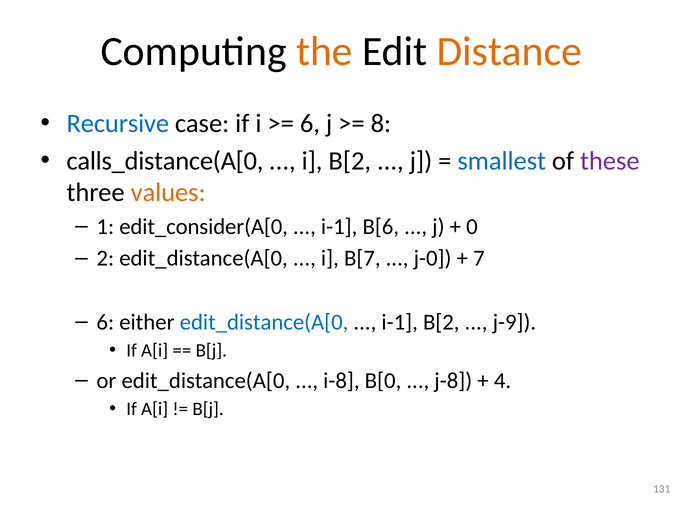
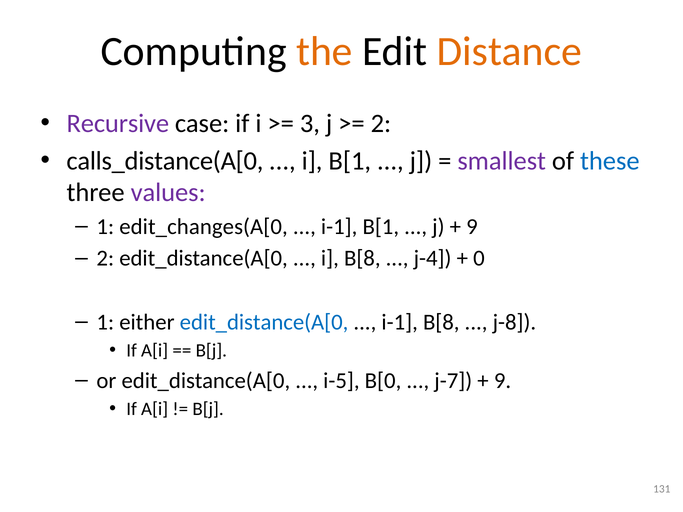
Recursive colour: blue -> purple (118, 124)
6: 6 -> 3 (310, 124)
8: 8 -> 2 (381, 124)
i B[2: B[2 -> B[1 (350, 161)
smallest colour: blue -> purple (502, 161)
these colour: purple -> blue (610, 161)
values colour: orange -> purple (168, 193)
edit_consider(A[0: edit_consider(A[0 -> edit_changes(A[0 (203, 227)
i-1 B[6: B[6 -> B[1 (381, 227)
0: 0 -> 9 (472, 227)
i B[7: B[7 -> B[8 (362, 259)
j-0: j-0 -> j-4 (433, 259)
7: 7 -> 0 (479, 259)
6: 6 -> 1 (105, 322)
i-1 B[2: B[2 -> B[8 (441, 322)
j-9: j-9 -> j-8 (514, 322)
i-8: i-8 -> i-5 (341, 381)
j-8: j-8 -> j-7 (453, 381)
4: 4 -> 9 (503, 381)
